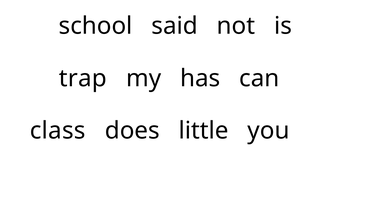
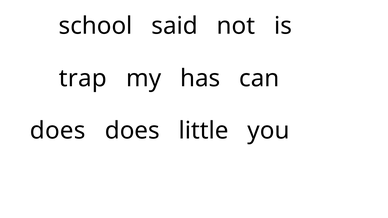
class: class -> does (58, 131)
